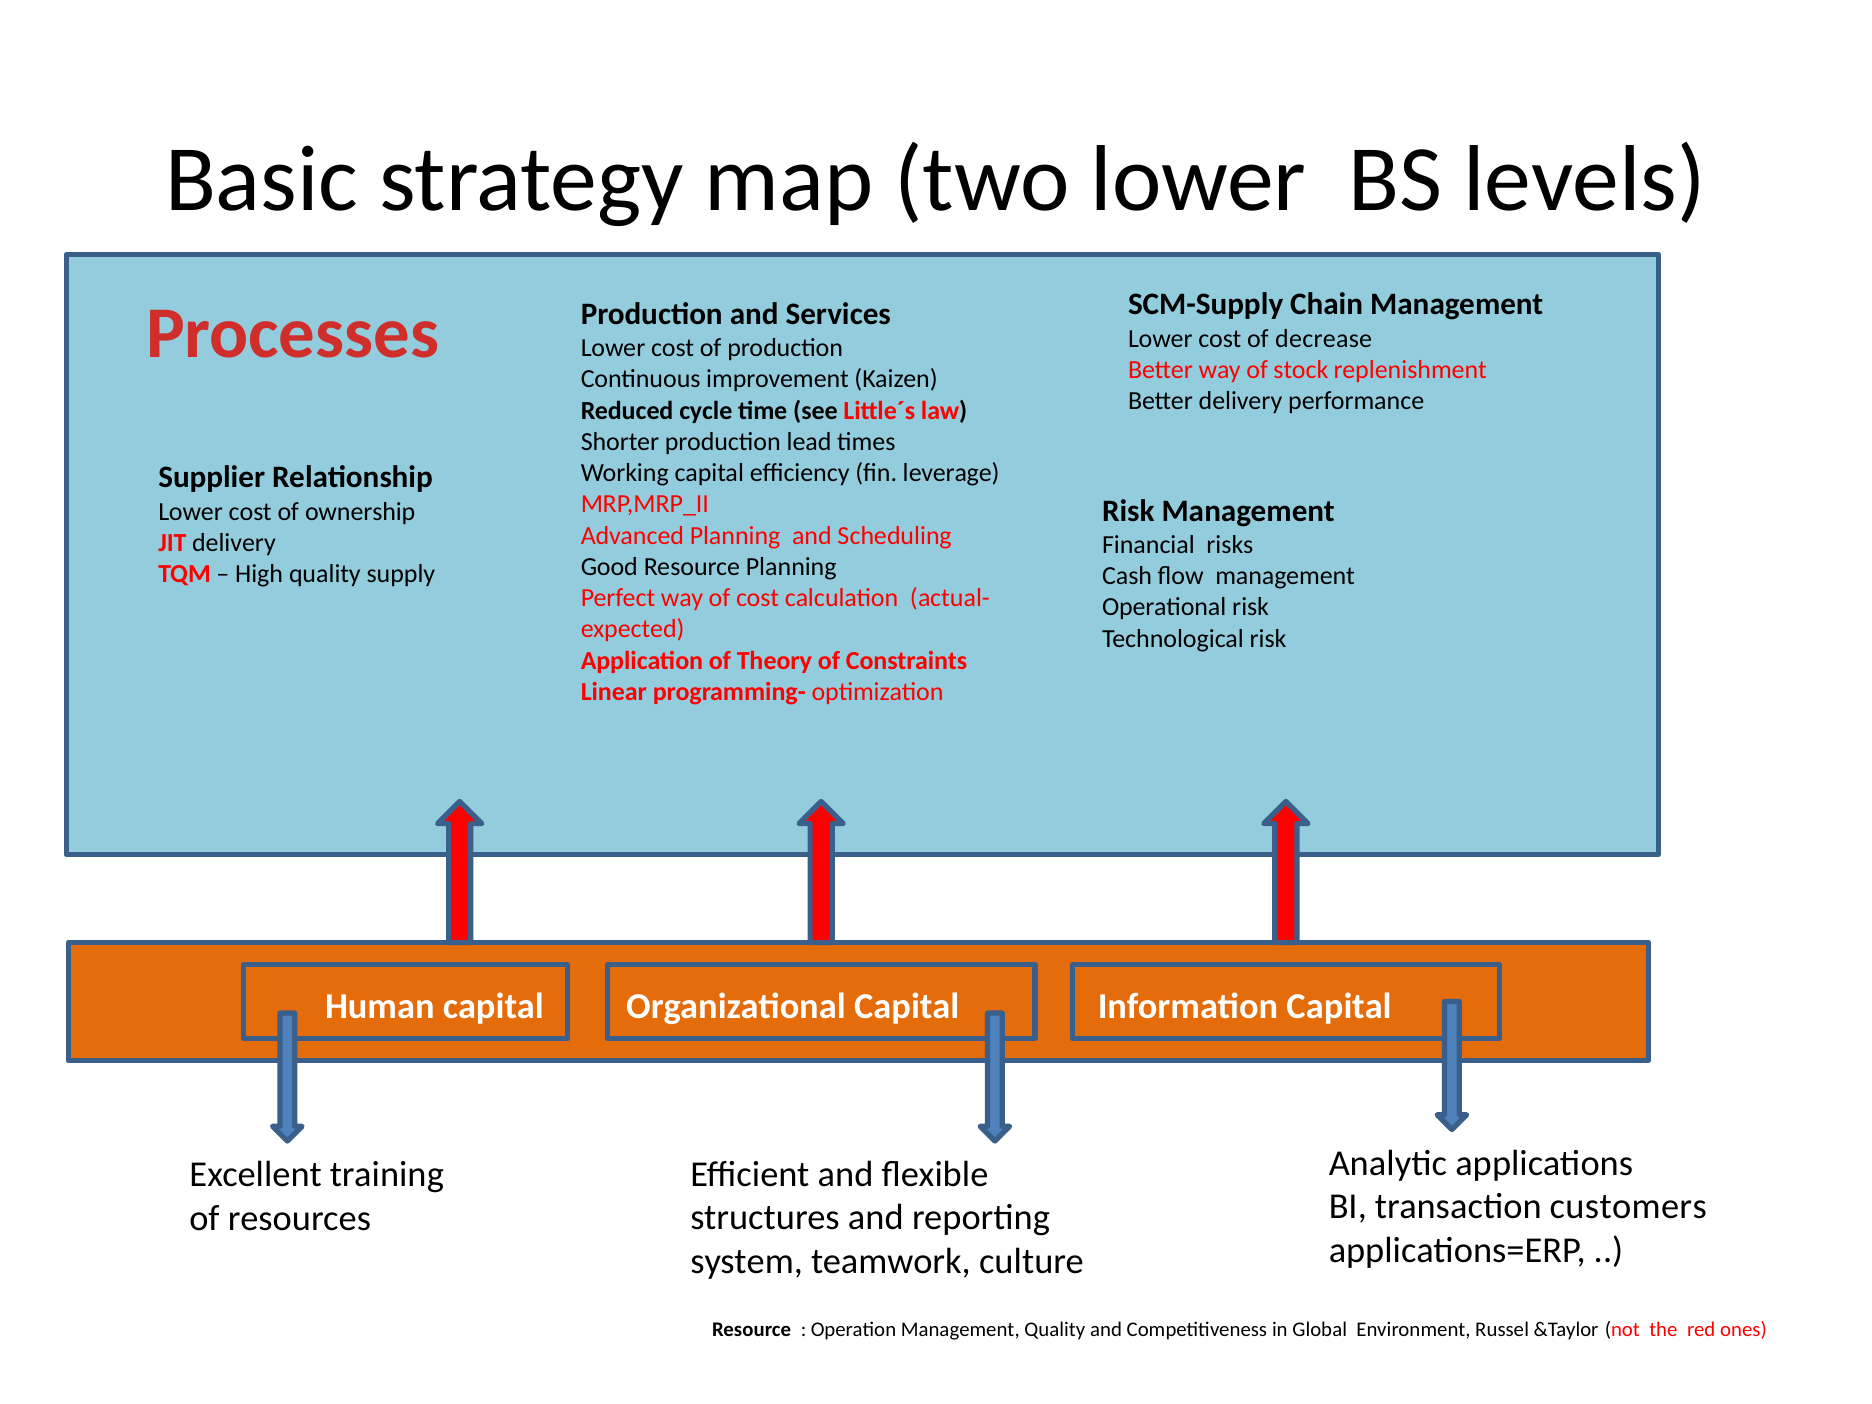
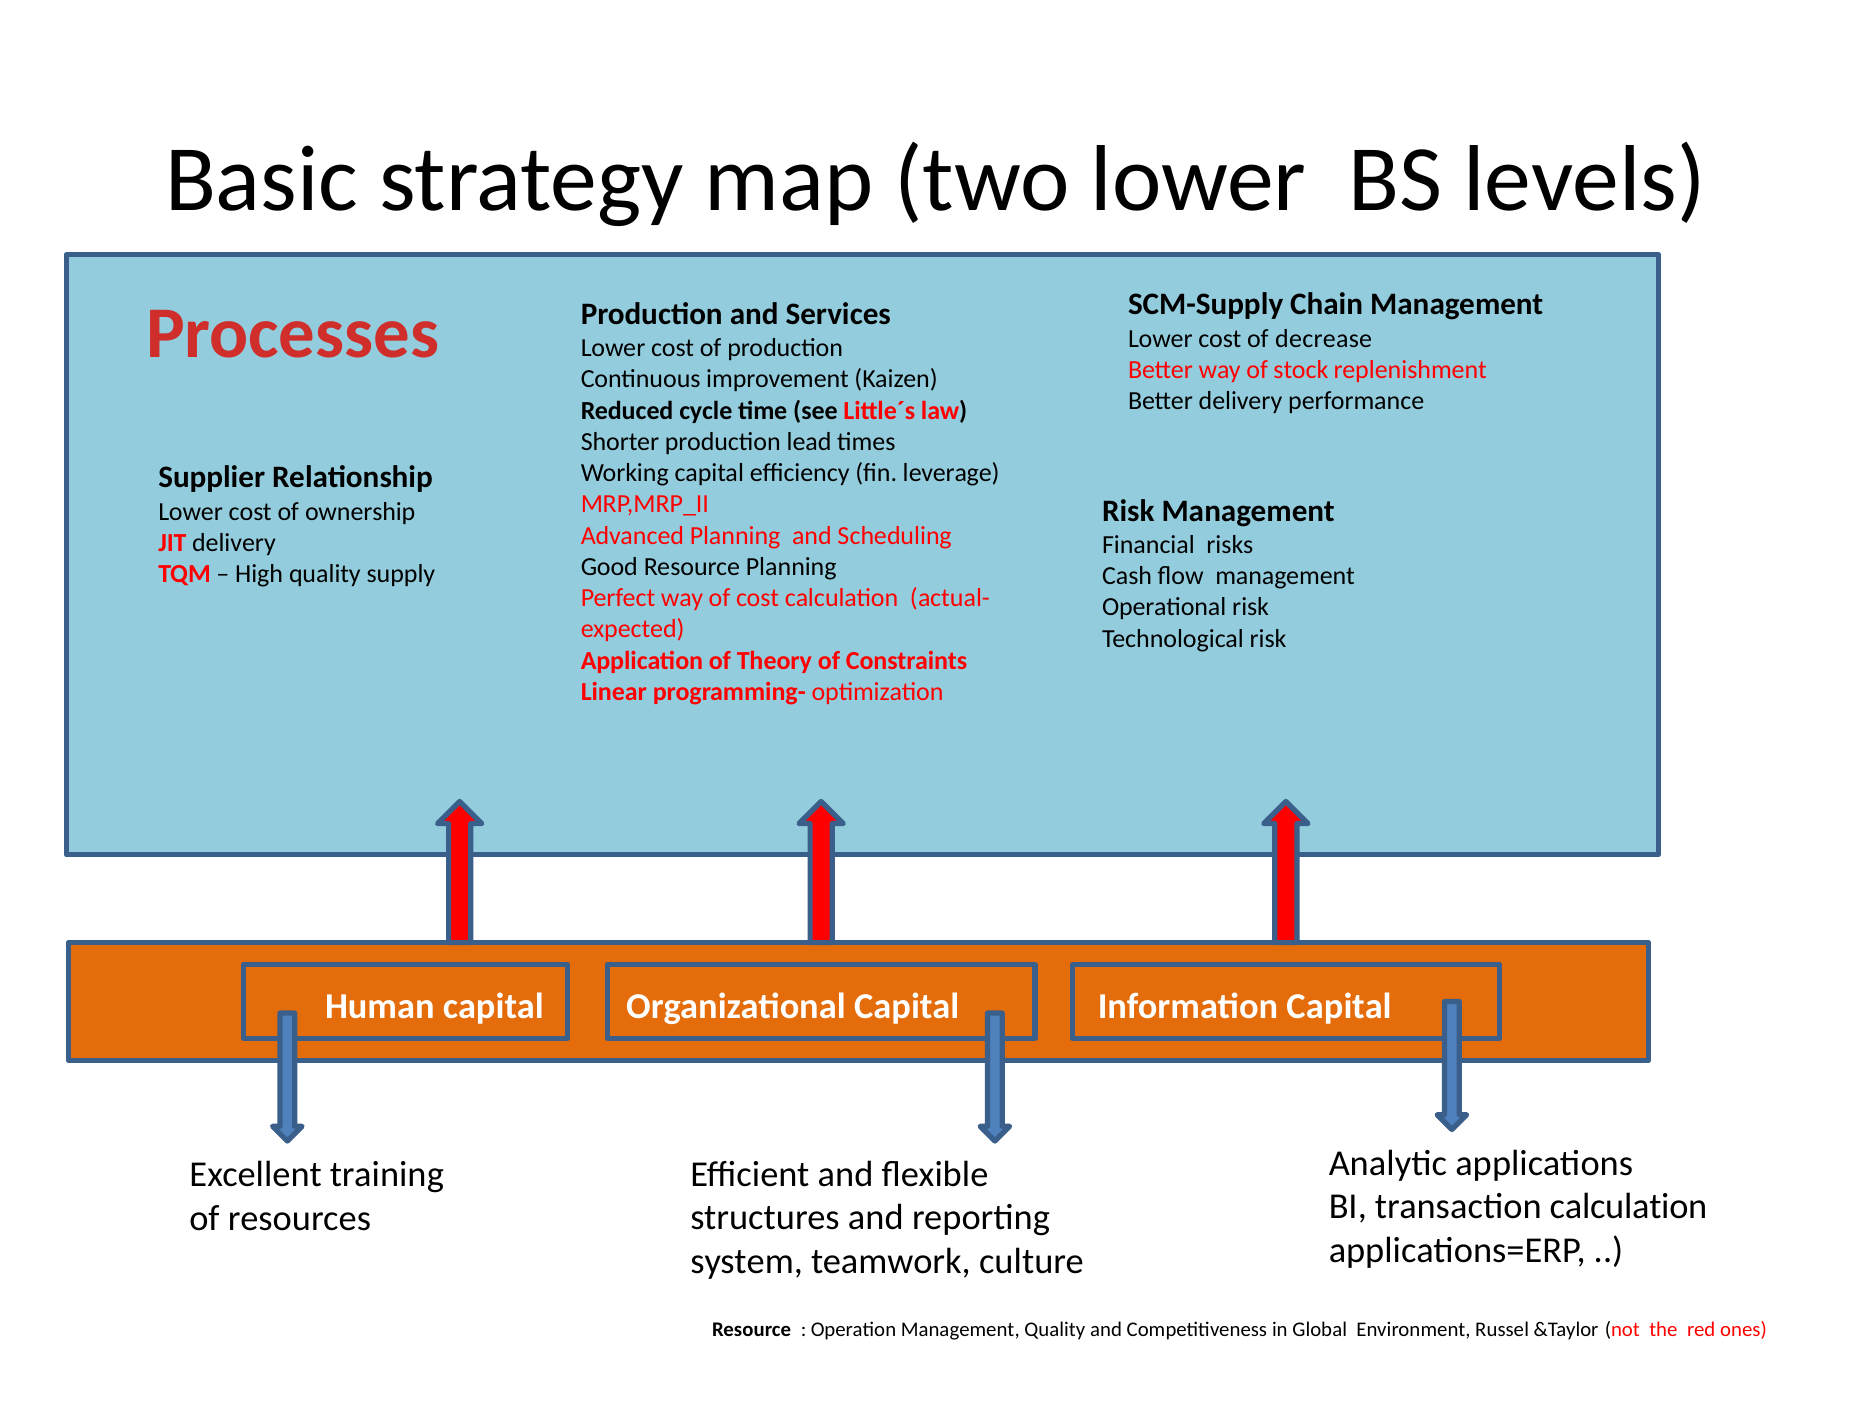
transaction customers: customers -> calculation (1629, 1207)
